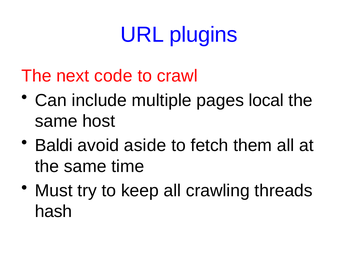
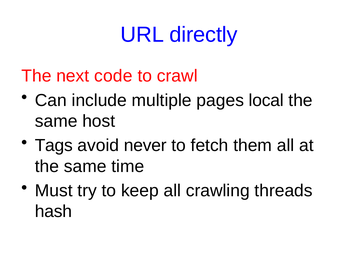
plugins: plugins -> directly (203, 35)
Baldi: Baldi -> Tags (54, 146)
aside: aside -> never (145, 146)
